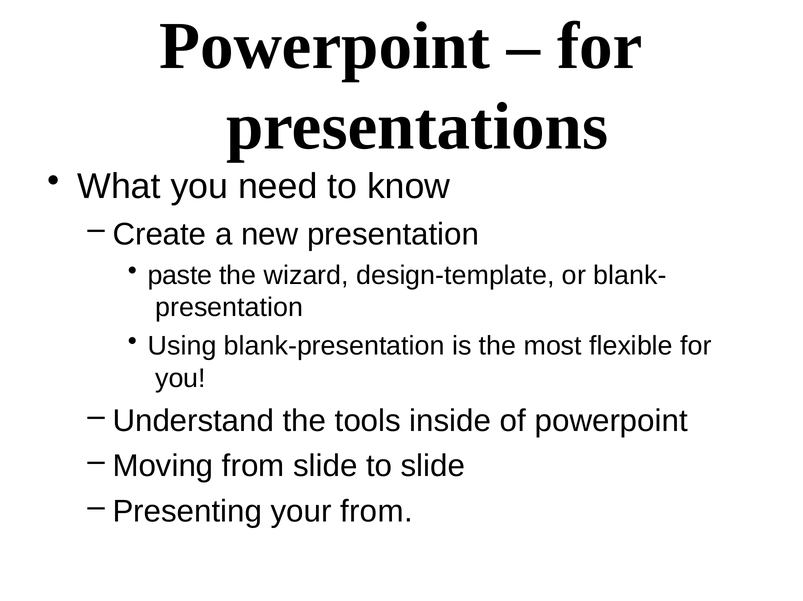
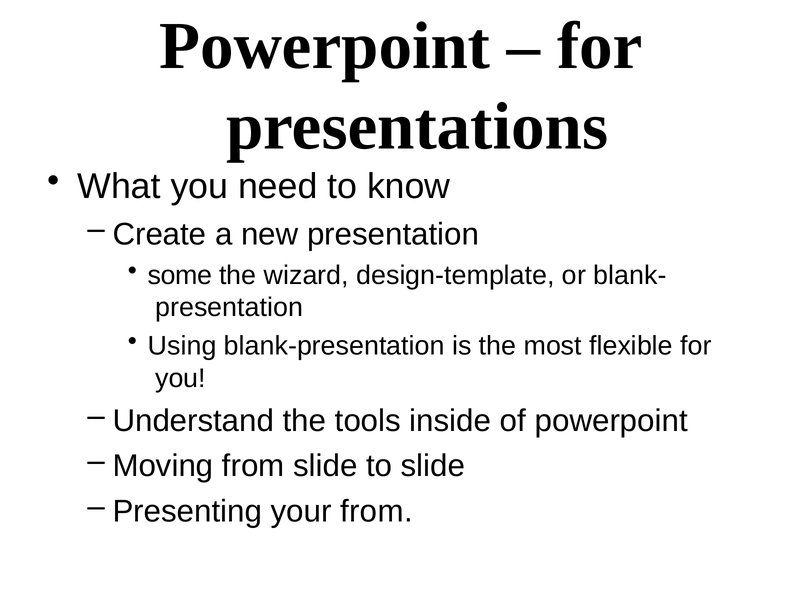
paste: paste -> some (180, 275)
